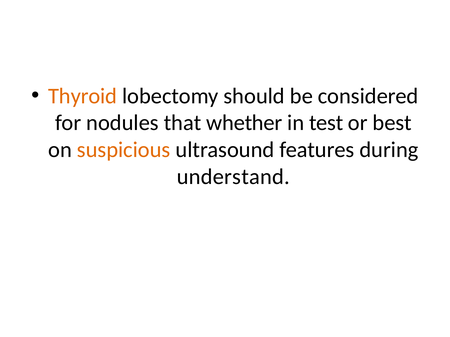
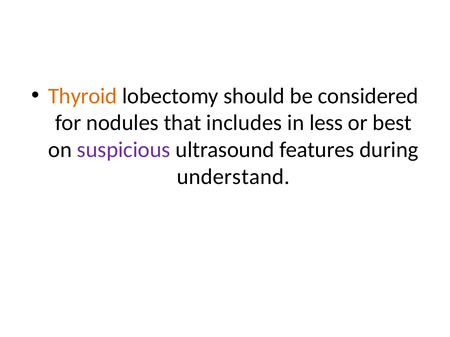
whether: whether -> includes (244, 123)
test: test -> less (326, 123)
suspicious colour: orange -> purple (124, 150)
